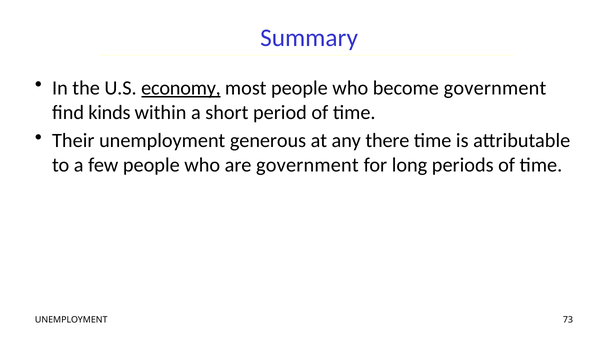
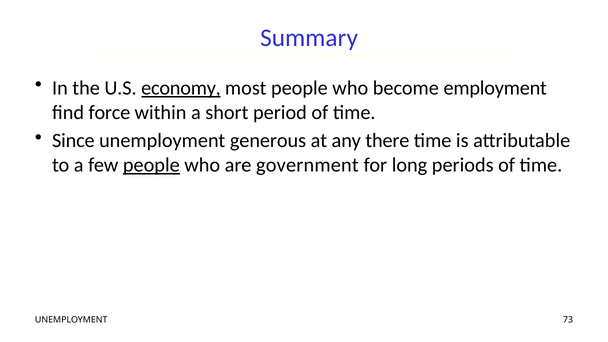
become government: government -> employment (495, 88)
kinds: kinds -> force (109, 112)
Their: Their -> Since (73, 141)
people underline: none -> present (151, 165)
